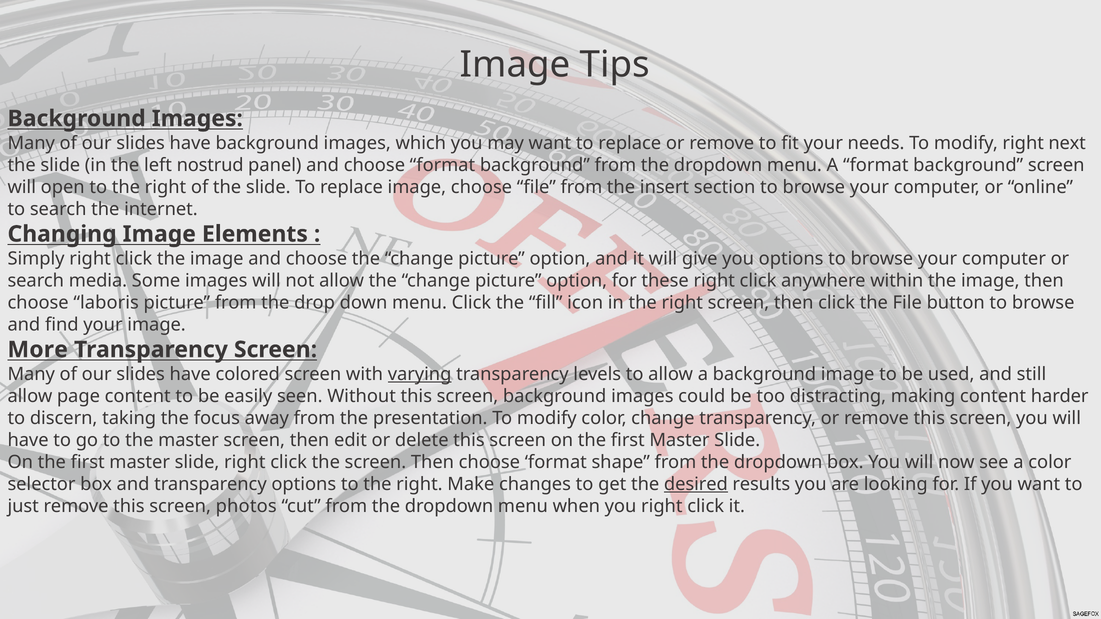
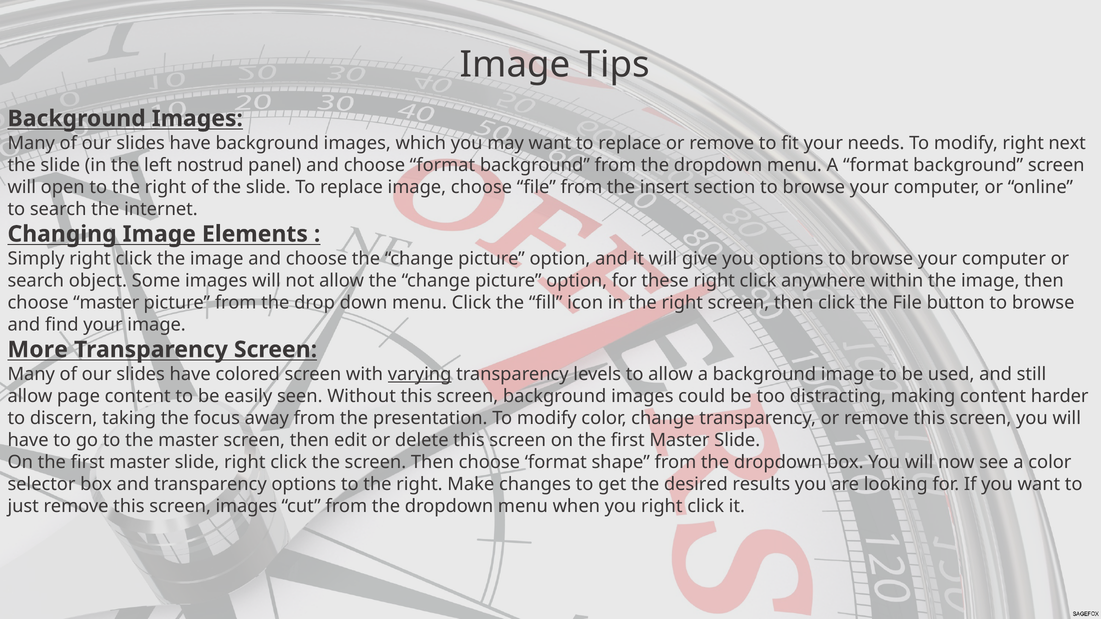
media: media -> object (98, 281)
choose laboris: laboris -> master (106, 303)
desired underline: present -> none (696, 484)
screen photos: photos -> images (246, 506)
